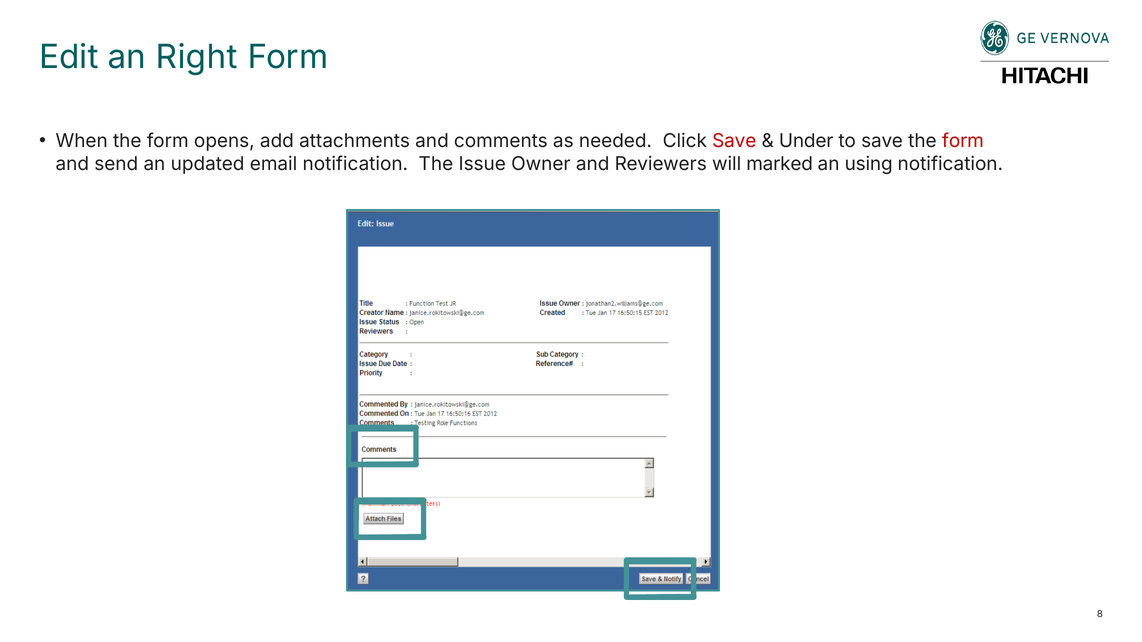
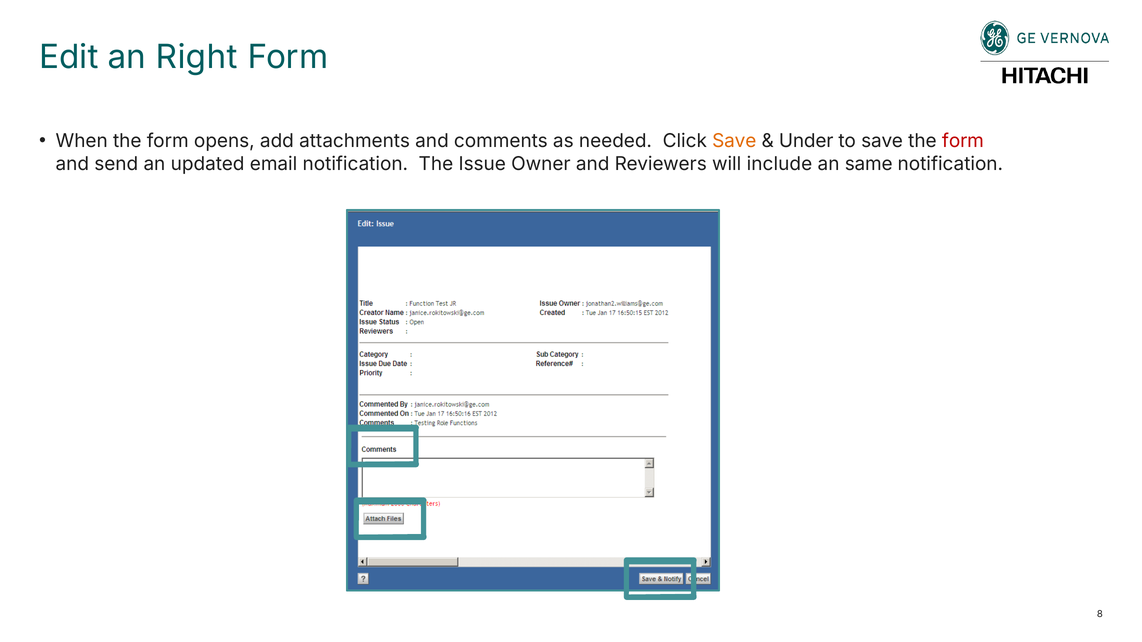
Save colour: red -> orange (734, 141)
marked: marked -> include (779, 164)
using: using -> same (869, 164)
